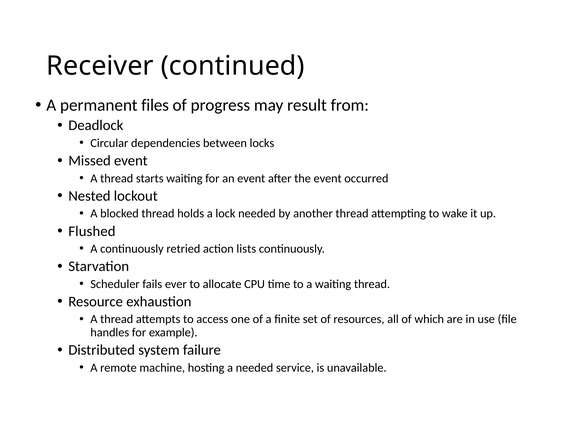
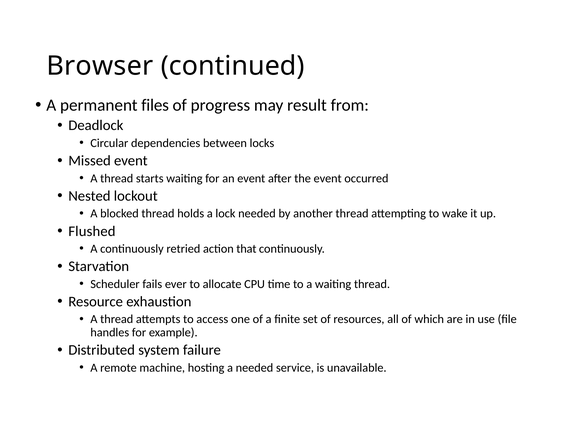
Receiver: Receiver -> Browser (100, 66)
lists: lists -> that (246, 249)
